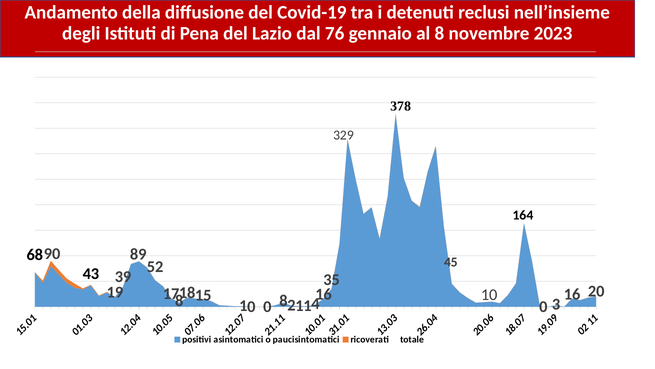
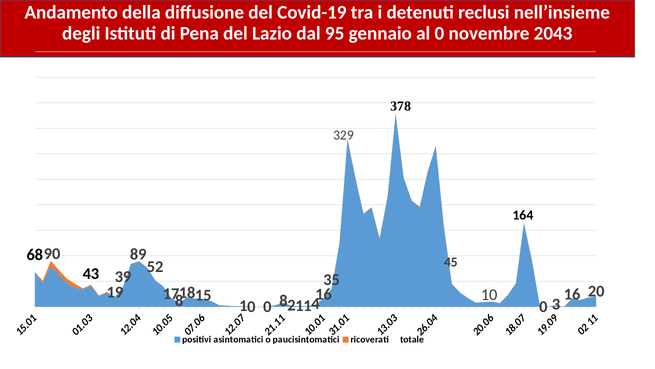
76: 76 -> 95 (335, 33)
al 8: 8 -> 0 (439, 33)
2023: 2023 -> 2043 (553, 33)
